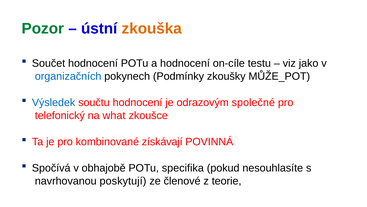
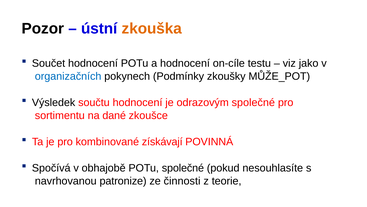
Pozor colour: green -> black (43, 28)
Výsledek colour: blue -> black (54, 102)
telefonický: telefonický -> sortimentu (60, 115)
what: what -> dané (114, 115)
POTu specifika: specifika -> společné (183, 168)
poskytují: poskytují -> patronize (123, 181)
členové: členové -> činnosti (182, 181)
